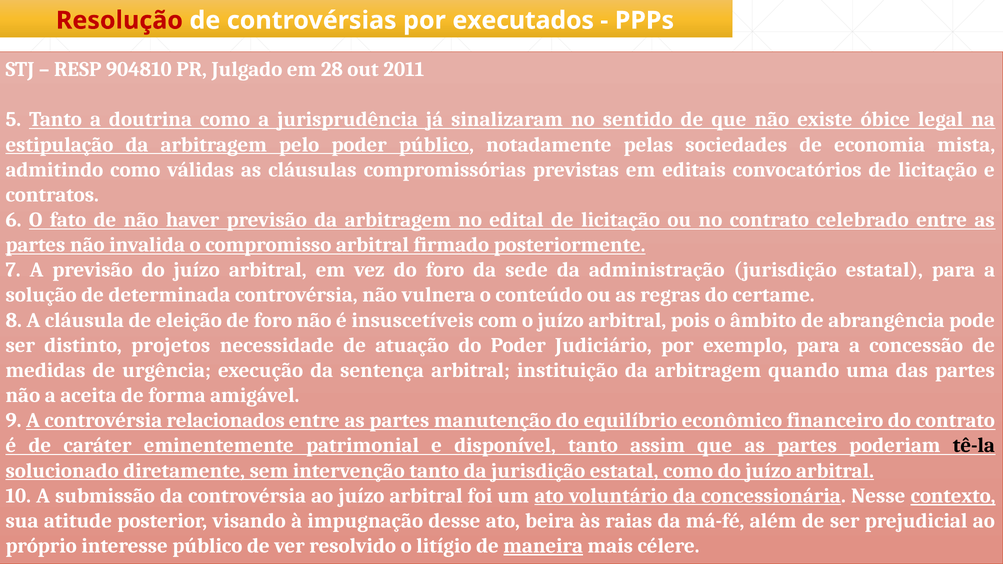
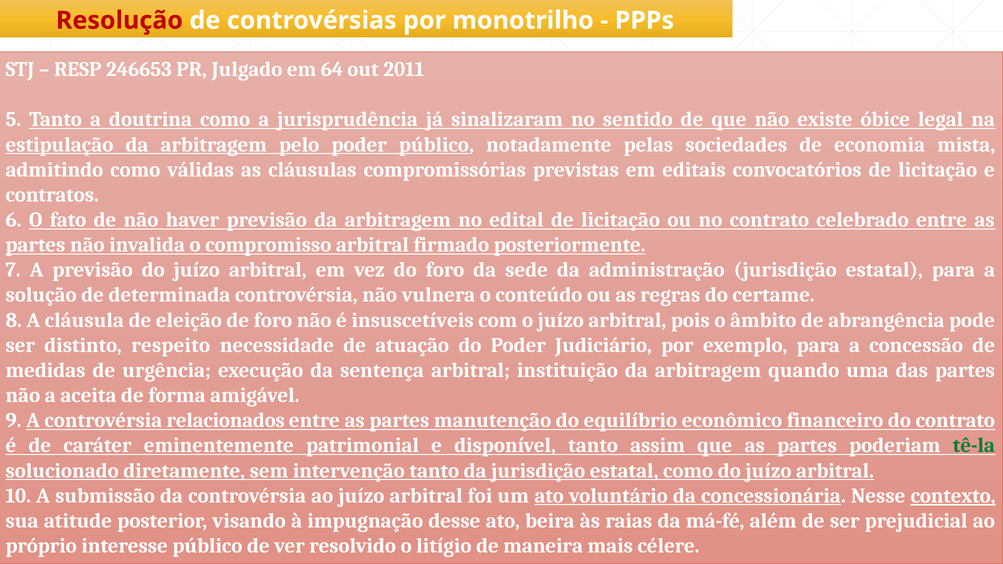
executados: executados -> monotrilho (523, 20)
904810: 904810 -> 246653 (139, 69)
28: 28 -> 64 (332, 69)
projetos: projetos -> respeito (171, 345)
tê-la colour: black -> green (974, 446)
maneira underline: present -> none (543, 546)
